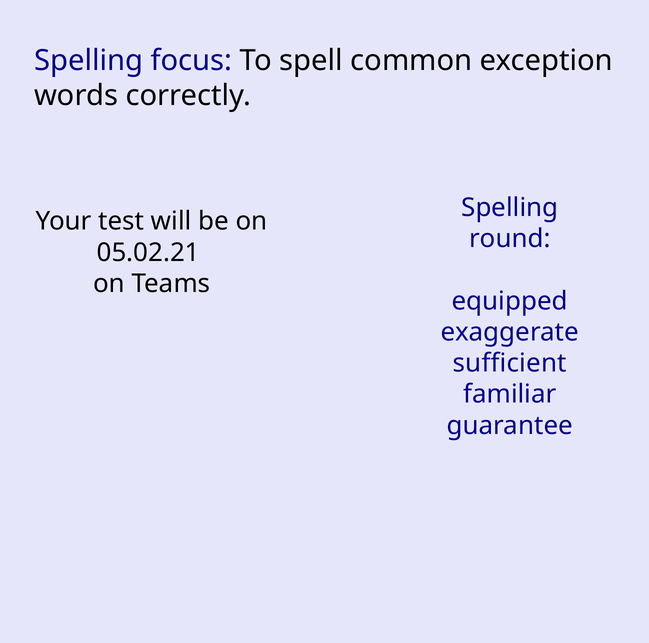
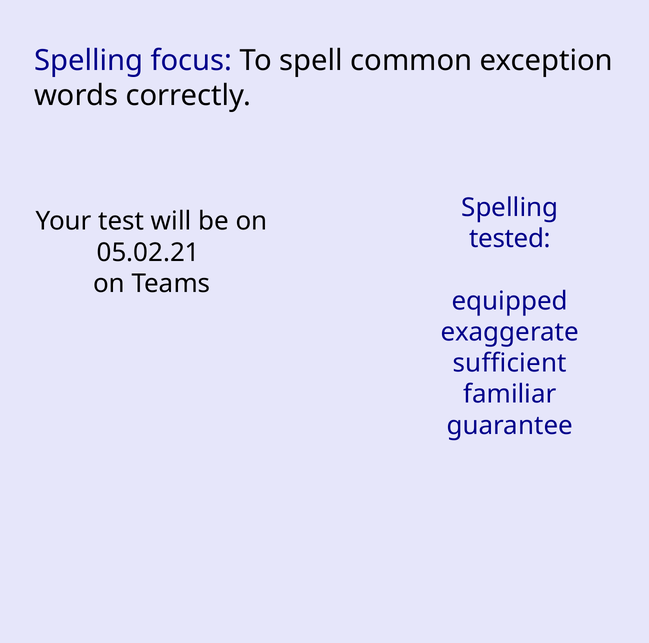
round: round -> tested (510, 239)
